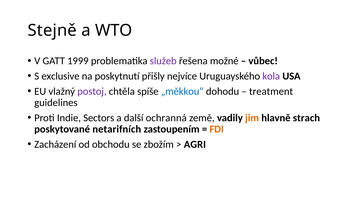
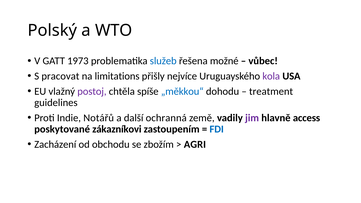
Stejně: Stejně -> Polský (52, 30)
1999: 1999 -> 1973 (78, 61)
služeb colour: purple -> blue (163, 61)
exclusive: exclusive -> pracovat (60, 76)
poskytnutí: poskytnutí -> limitations (117, 76)
Sectors: Sectors -> Notářů (99, 118)
jim colour: orange -> purple (252, 118)
strach: strach -> access (307, 118)
netarifních: netarifních -> zákazníkovi (117, 129)
FDI colour: orange -> blue (217, 129)
